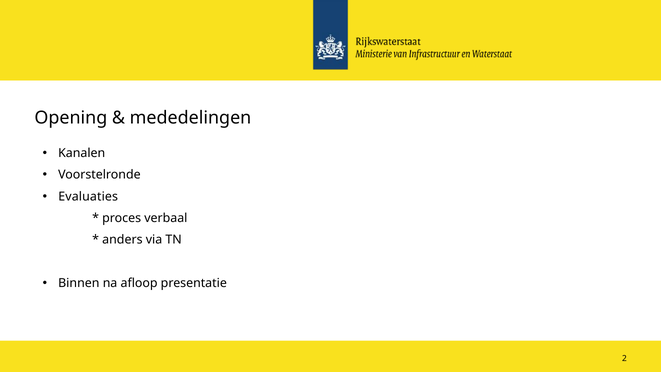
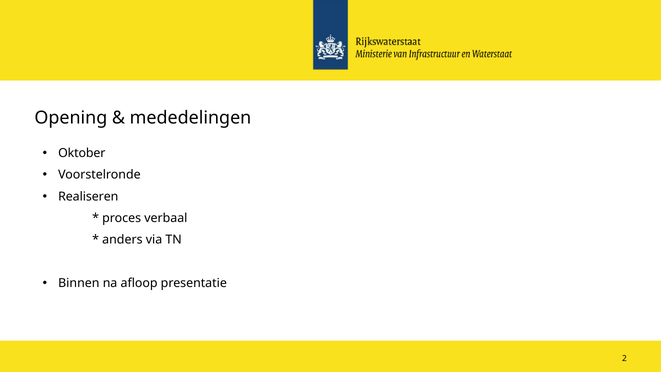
Kanalen: Kanalen -> Oktober (82, 153)
Evaluaties: Evaluaties -> Realiseren (88, 196)
